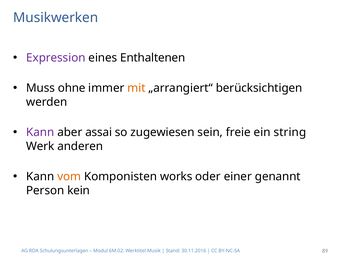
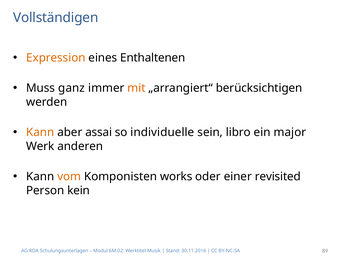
Musikwerken: Musikwerken -> Vollständigen (56, 18)
Expression colour: purple -> orange (56, 58)
ohne: ohne -> ganz (72, 88)
Kann colour: purple -> orange (40, 132)
zugewiesen: zugewiesen -> individuelle (162, 132)
freie: freie -> libro (238, 132)
string: string -> major (290, 132)
genannt: genannt -> revisited (278, 176)
